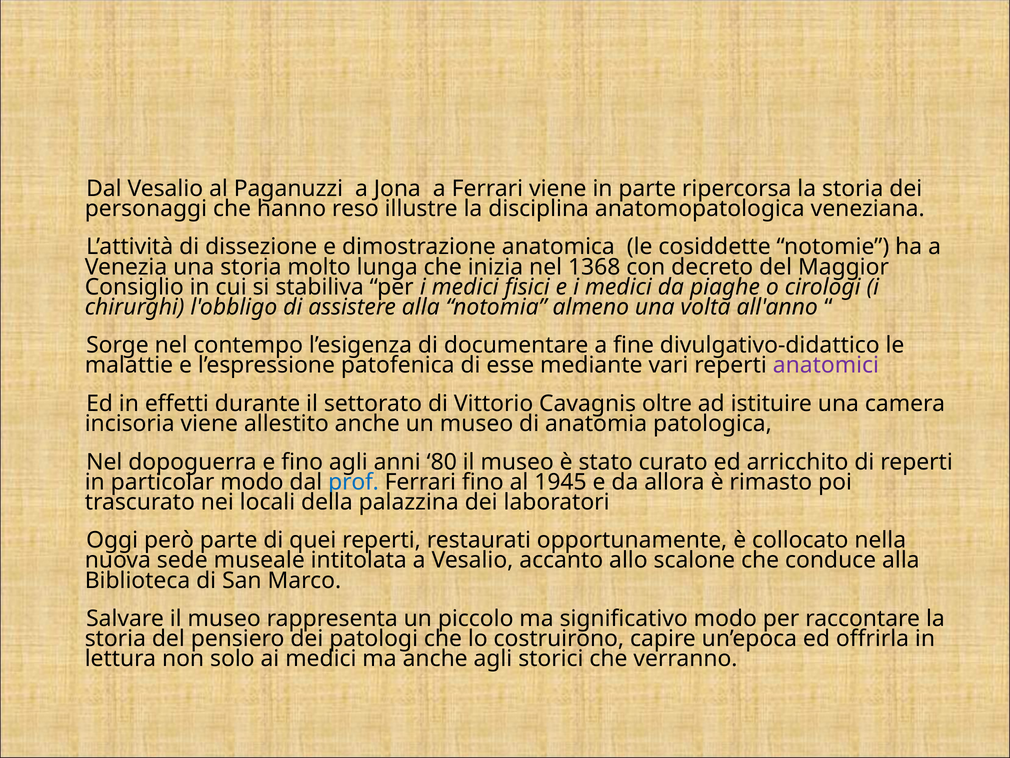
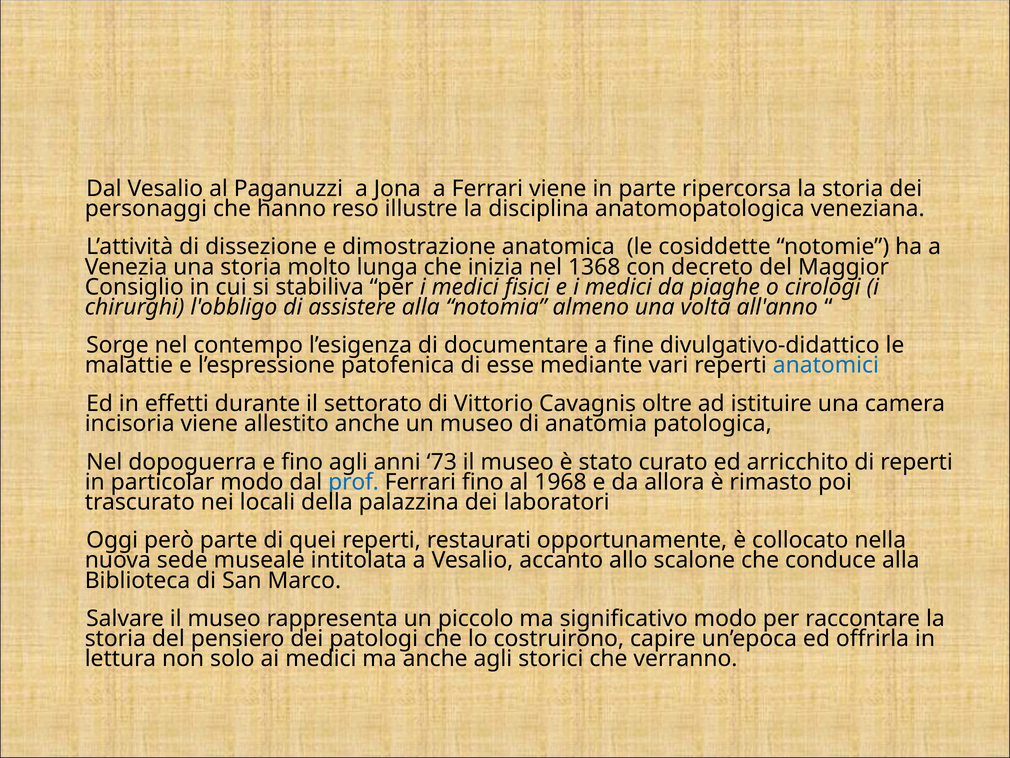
anatomici colour: purple -> blue (826, 365)
80: 80 -> 73 (442, 462)
1945: 1945 -> 1968 (560, 482)
